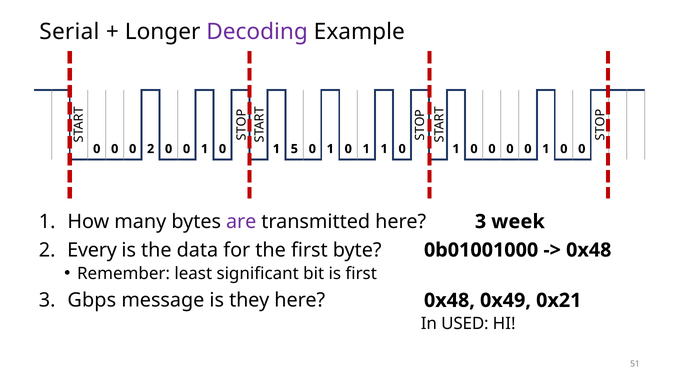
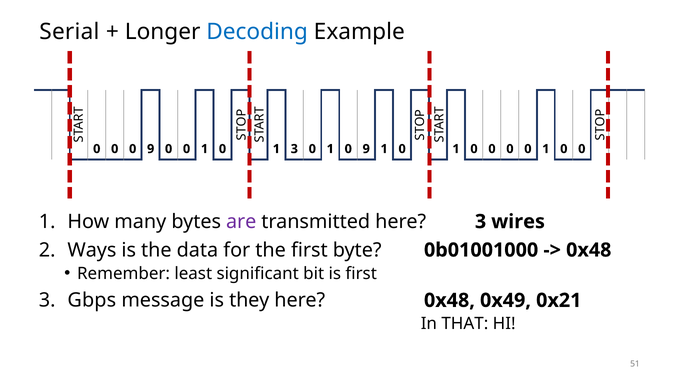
Decoding colour: purple -> blue (257, 32)
0 0 2: 2 -> 9 (151, 149)
1 5: 5 -> 3 (294, 149)
1: 1 -> 9 (366, 149)
week: week -> wires (518, 222)
Every: Every -> Ways (92, 250)
USED: USED -> THAT (465, 324)
